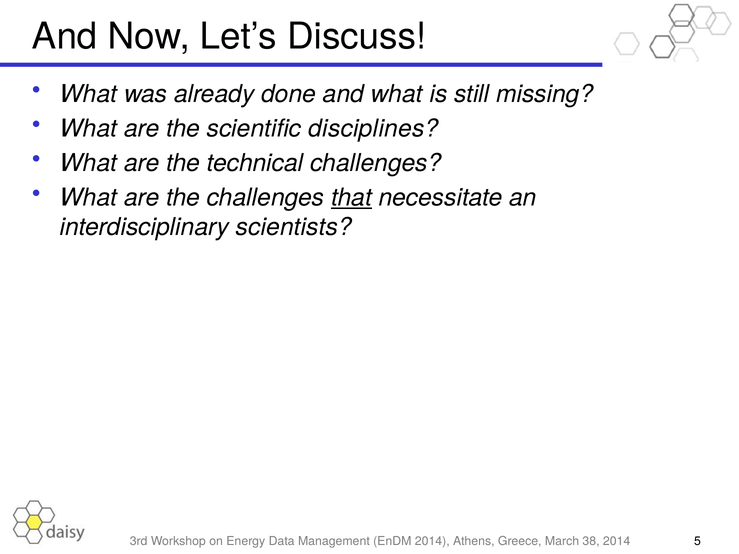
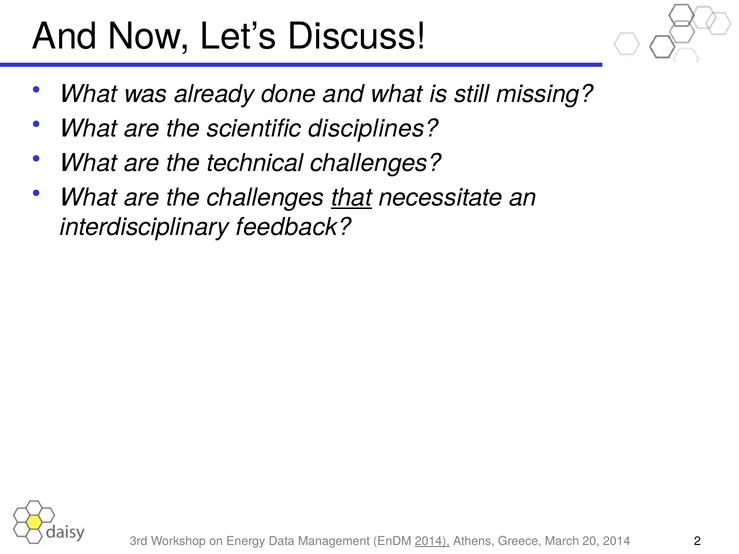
scientists: scientists -> feedback (294, 227)
2014 underline: none -> present (432, 542)
38: 38 -> 20 (591, 542)
5: 5 -> 2 (697, 542)
